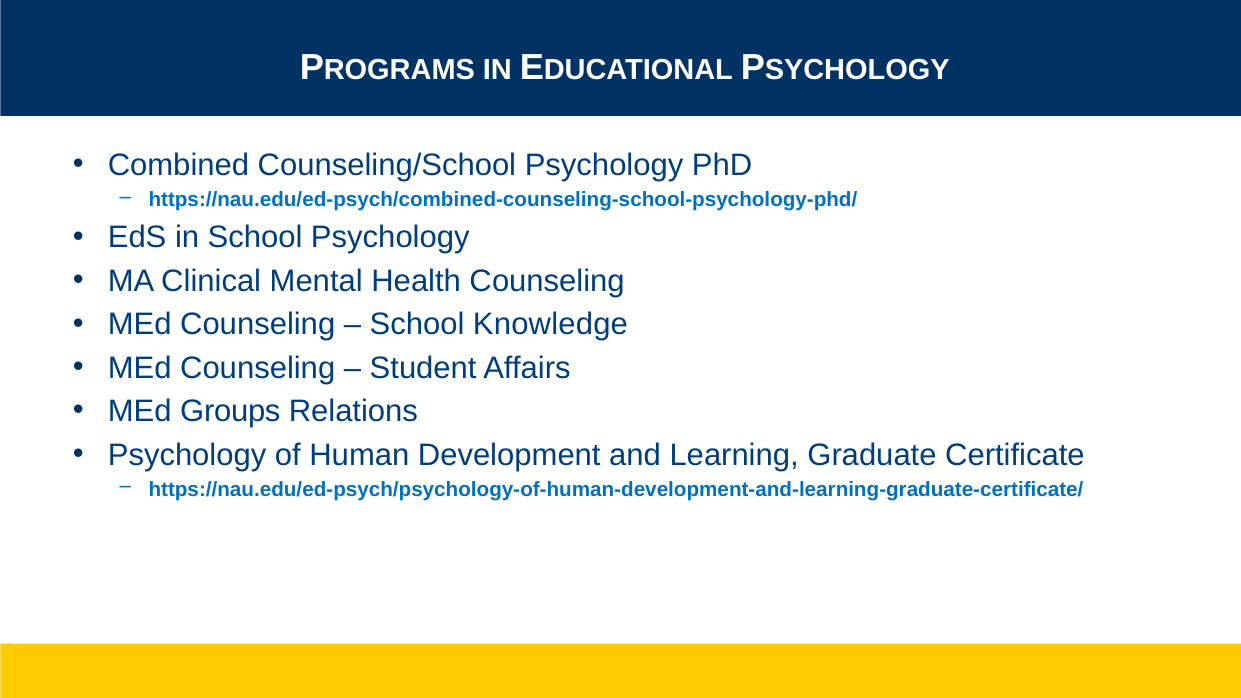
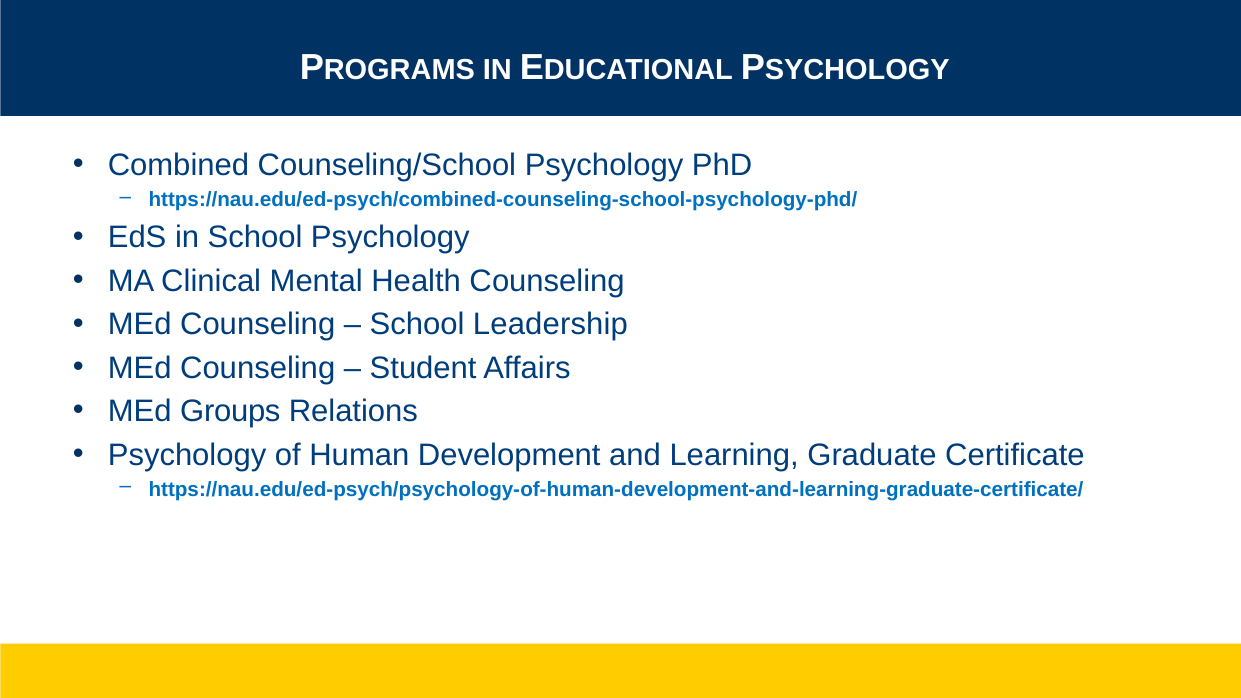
Knowledge: Knowledge -> Leadership (550, 325)
